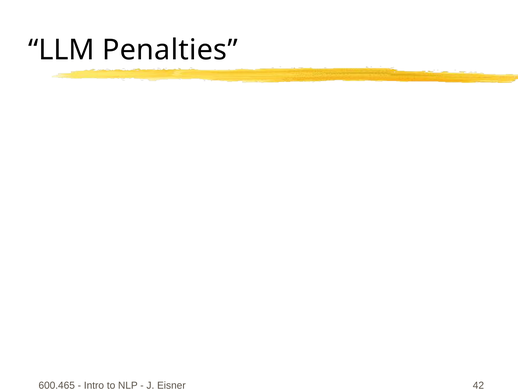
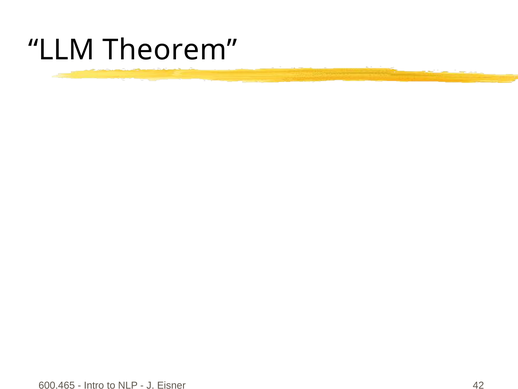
Penalties: Penalties -> Theorem (170, 50)
